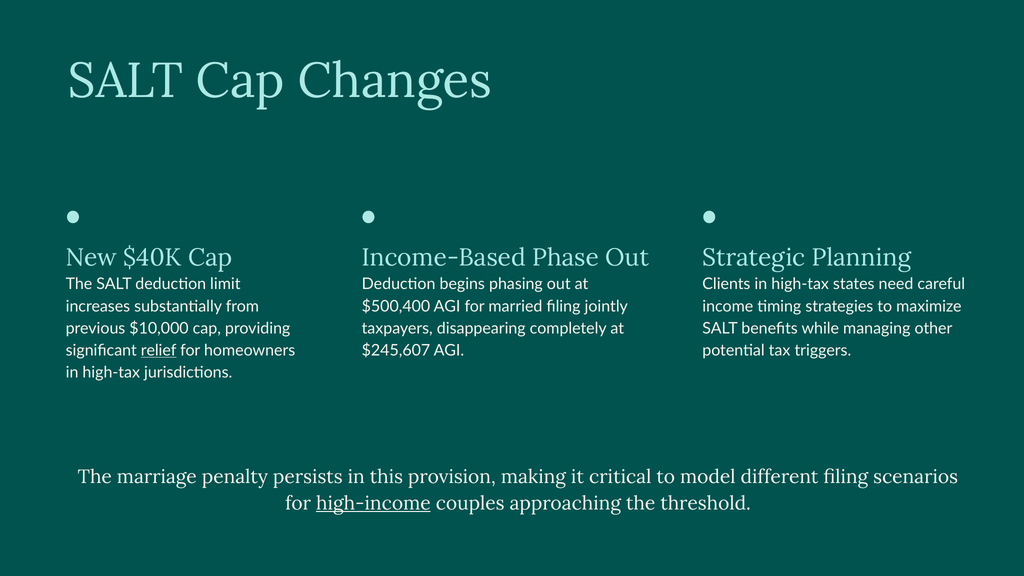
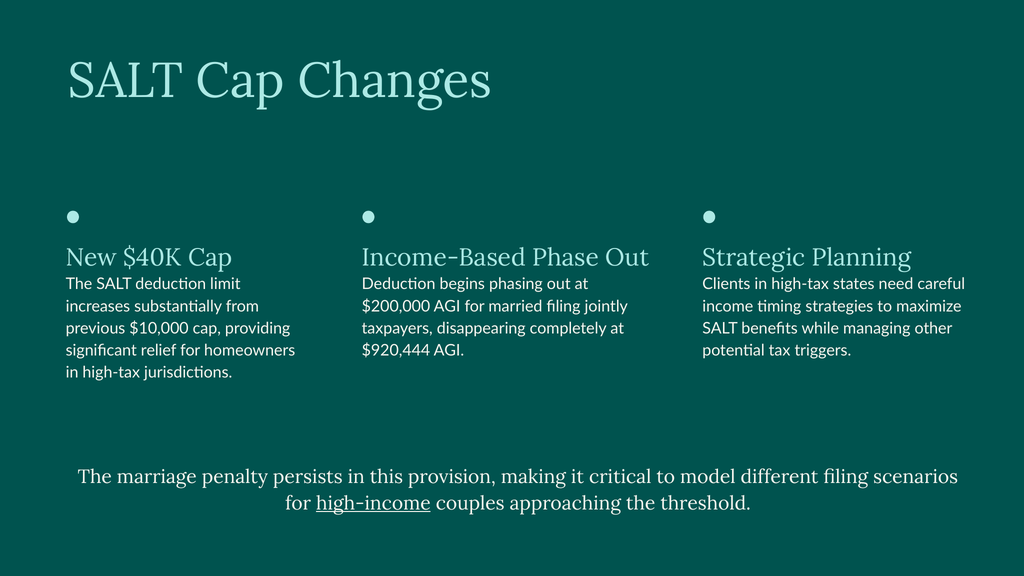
$500,400: $500,400 -> $200,000 (396, 306)
relief underline: present -> none (159, 350)
$245,607: $245,607 -> $920,444 (396, 350)
